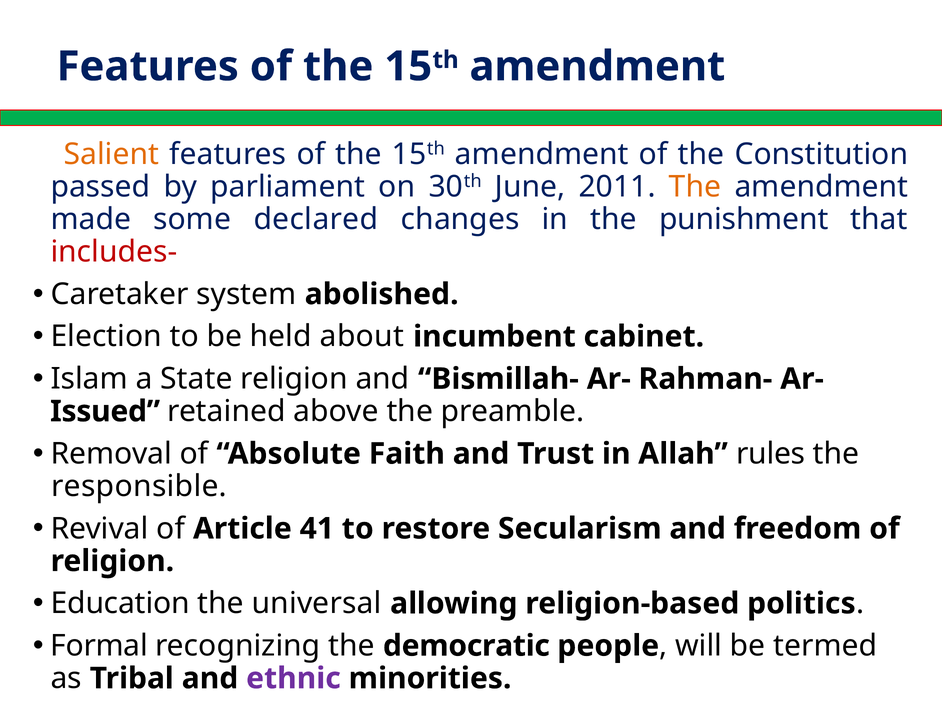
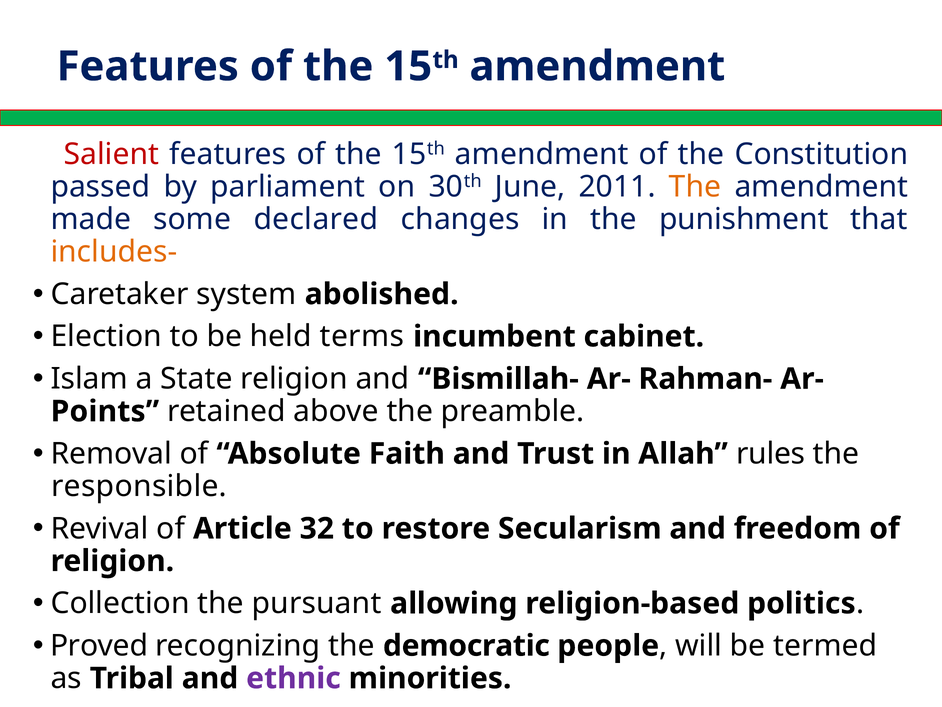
Salient colour: orange -> red (111, 154)
includes- colour: red -> orange (114, 252)
about: about -> terms (362, 336)
Issued: Issued -> Points (105, 411)
41: 41 -> 32 (317, 528)
Education: Education -> Collection (120, 603)
universal: universal -> pursuant (317, 603)
Formal: Formal -> Proved (99, 645)
